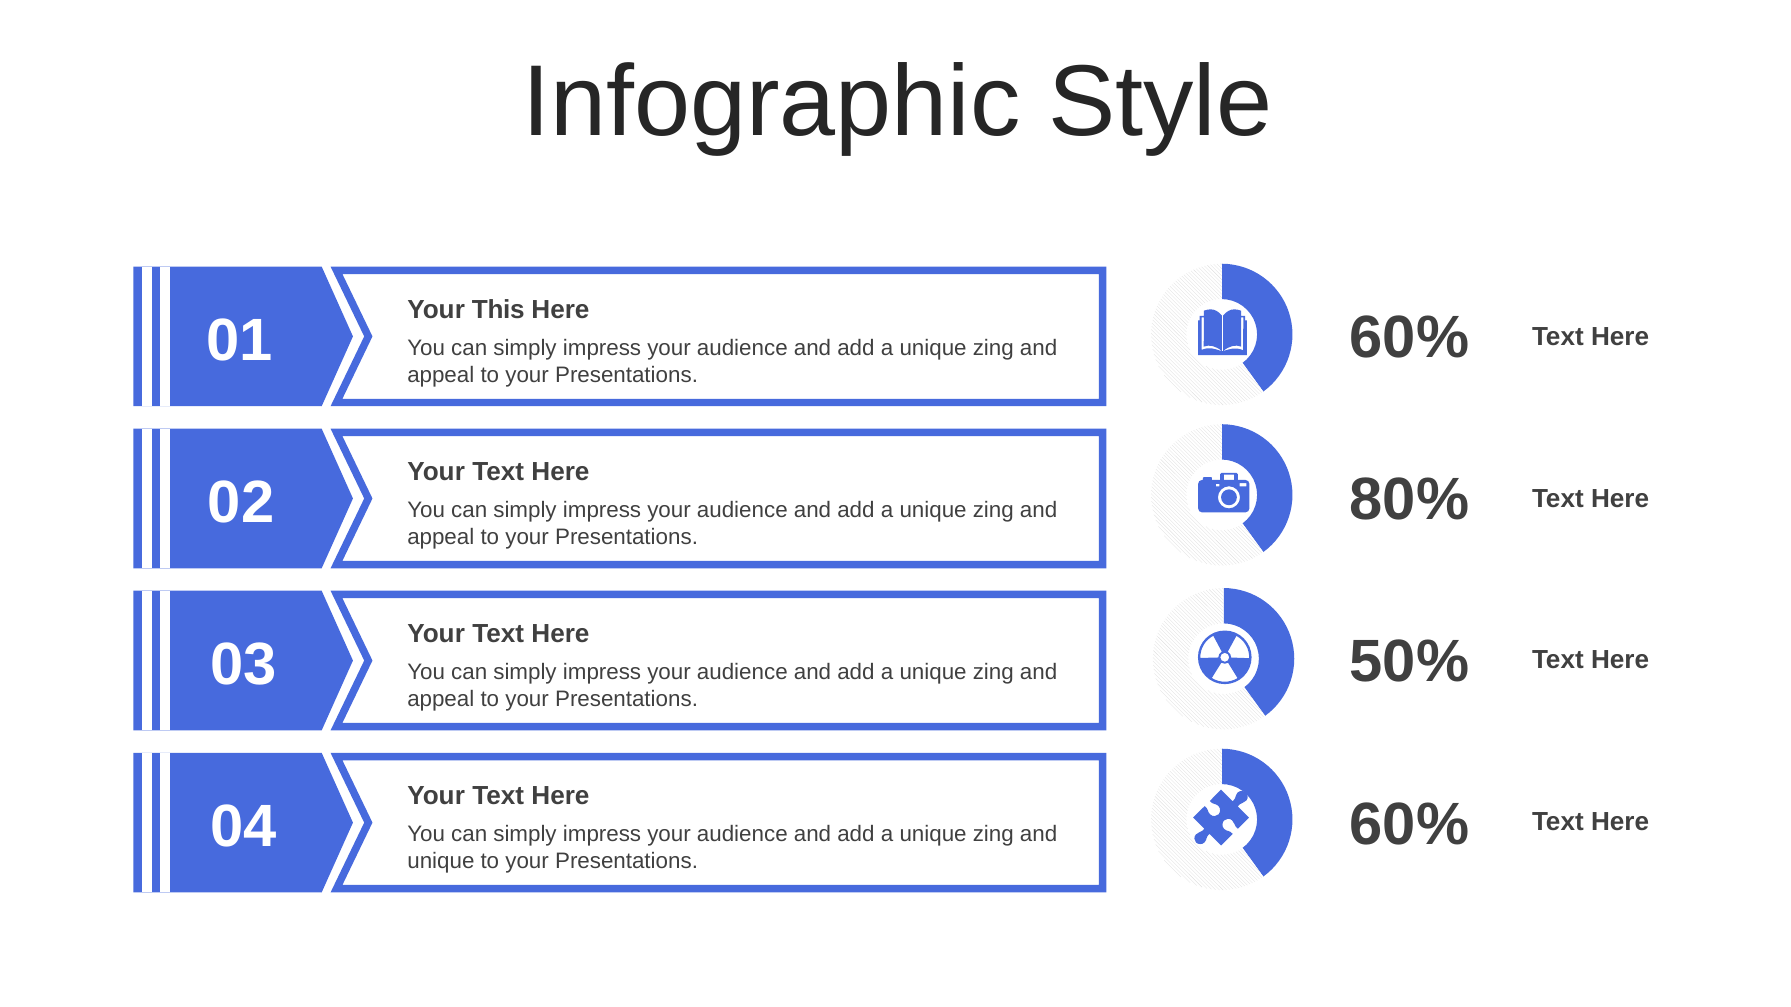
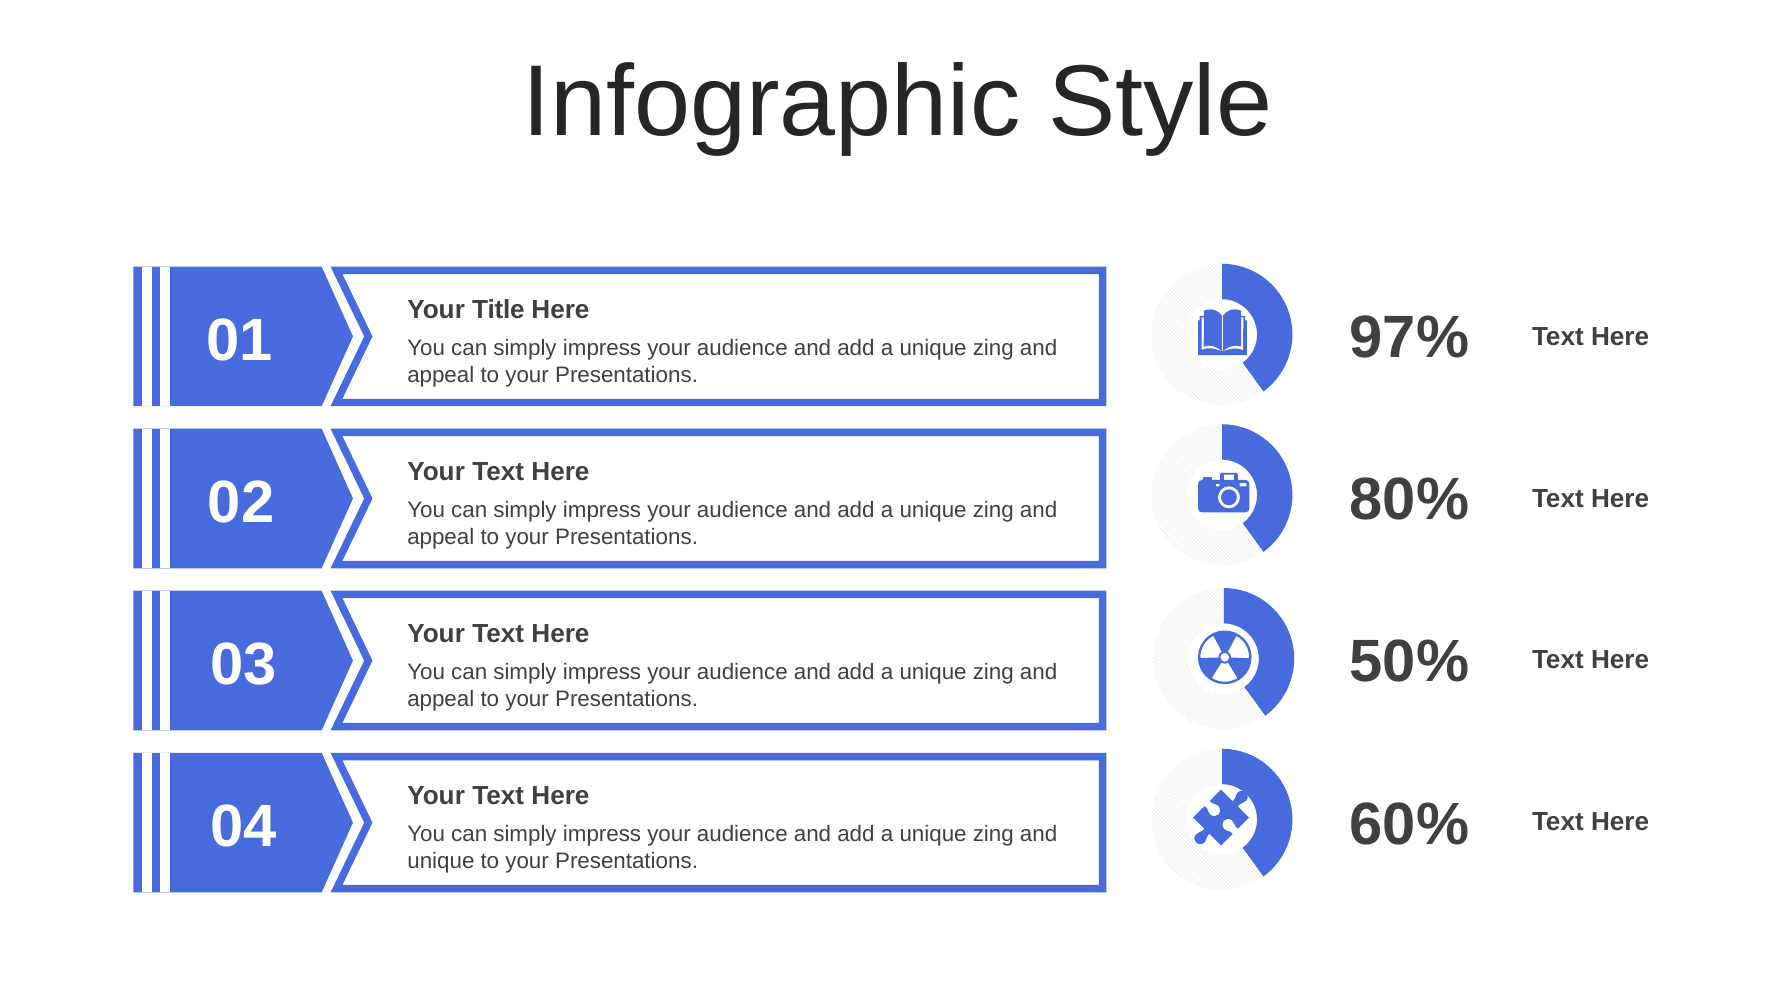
This: This -> Title (498, 310)
60%: 60% -> 97% (1409, 338)
